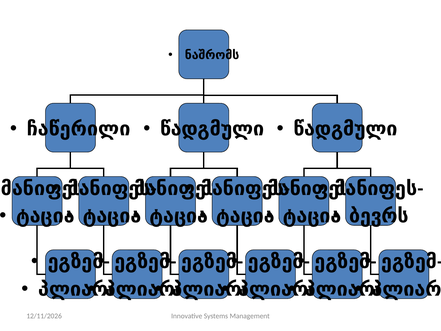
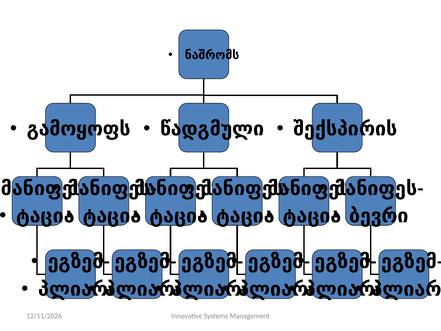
ჩაწერილი: ჩაწერილი -> გამოყოფს (79, 129)
წადგმული: წადგმული -> შექსპირის (345, 129)
ბევრს: ბევრს -> ბევრი (379, 216)
